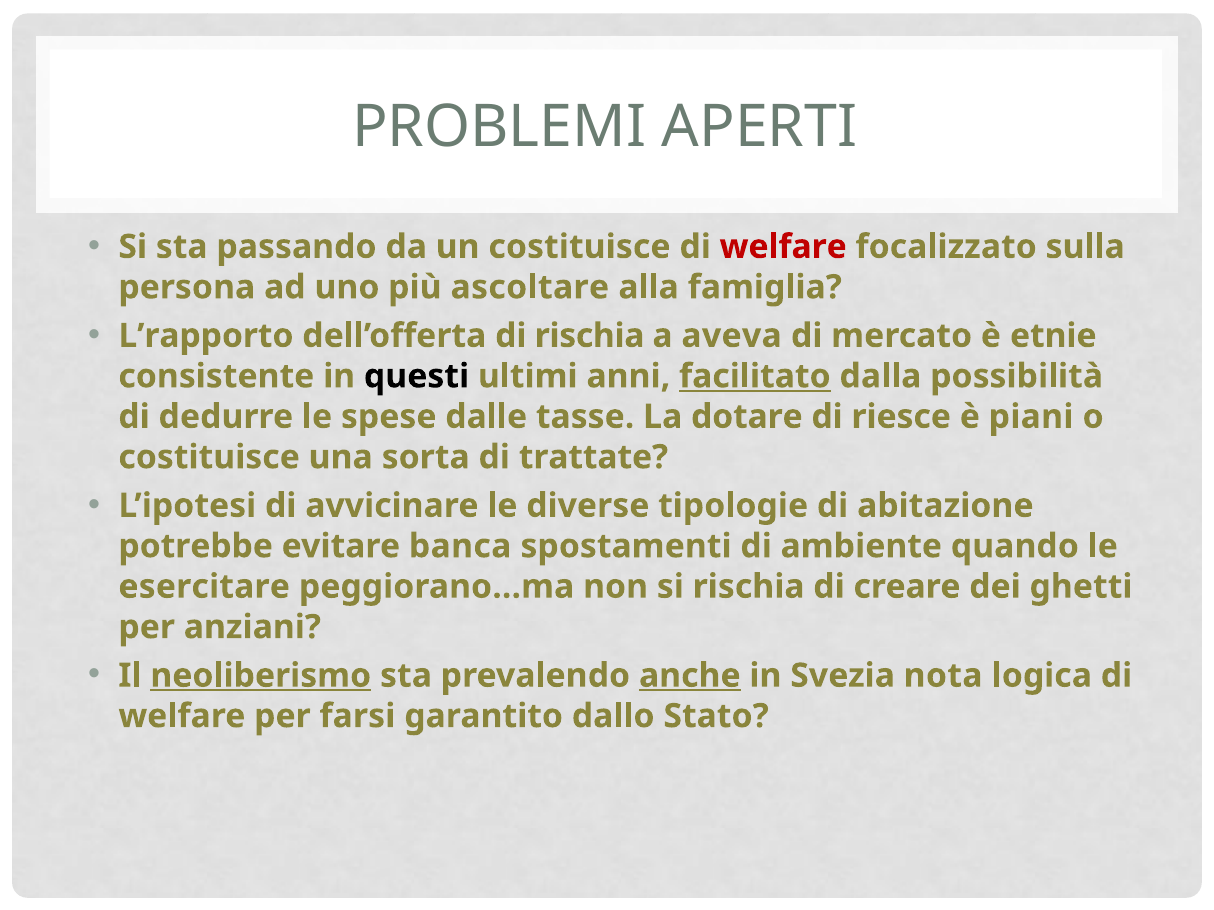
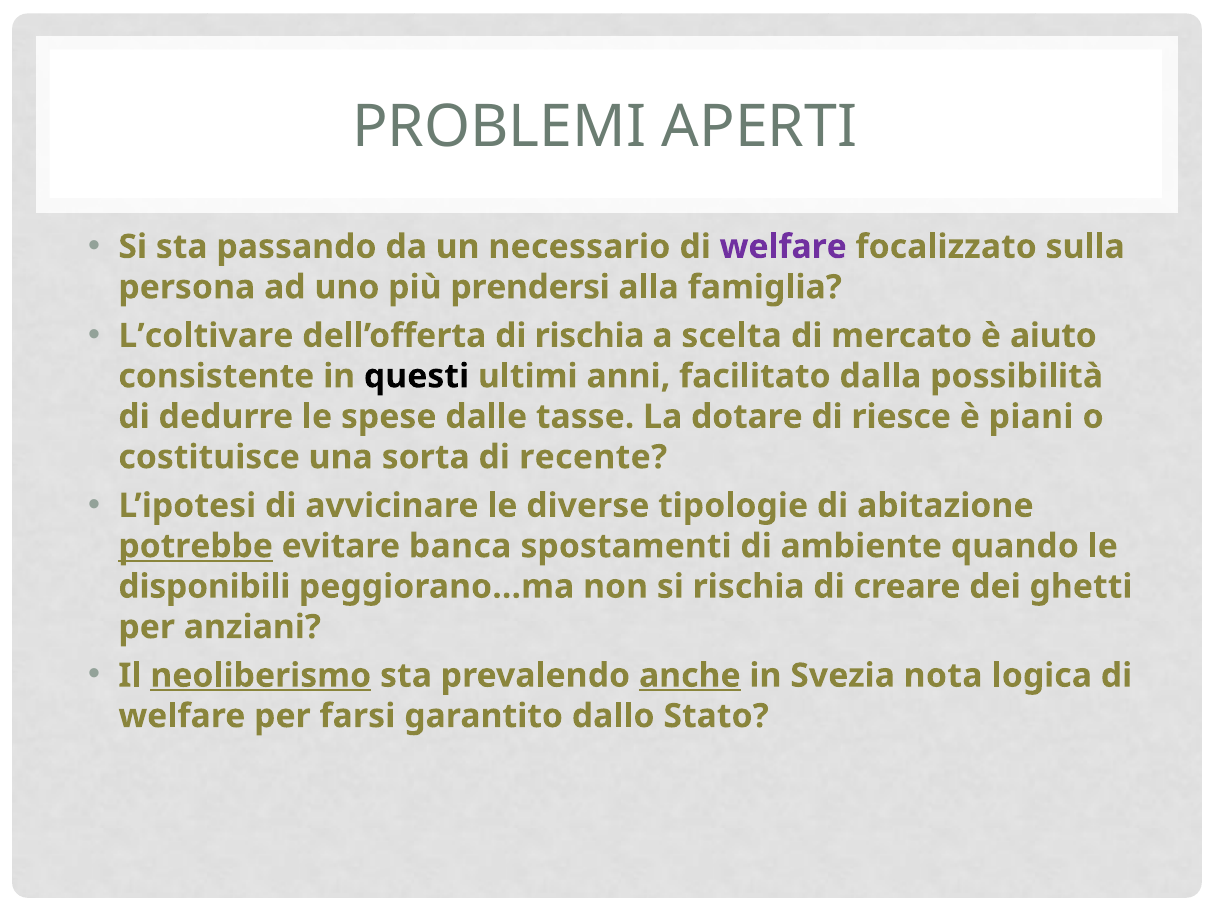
un costituisce: costituisce -> necessario (579, 247)
welfare colour: red -> purple (783, 247)
ascoltare: ascoltare -> prendersi (530, 287)
L’rapporto: L’rapporto -> L’coltivare (206, 336)
aveva: aveva -> scelta (732, 336)
etnie: etnie -> aiuto (1053, 336)
facilitato underline: present -> none (755, 376)
trattate: trattate -> recente (593, 457)
potrebbe underline: none -> present (196, 546)
esercitare: esercitare -> disponibili (204, 587)
